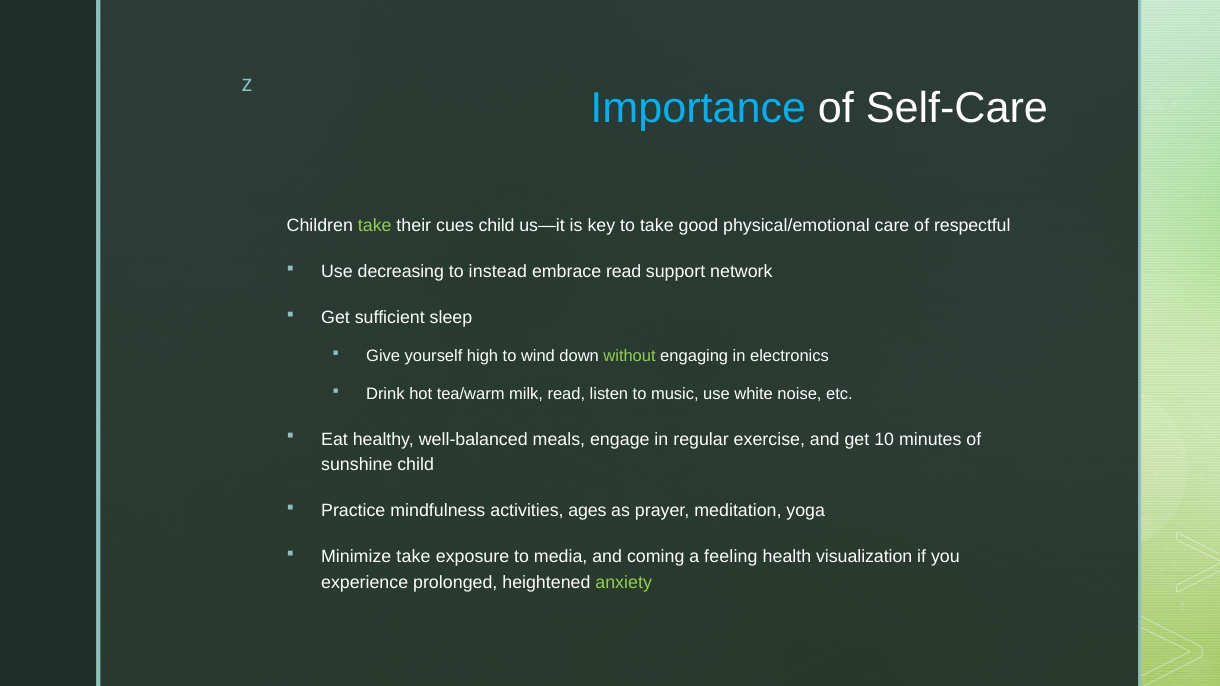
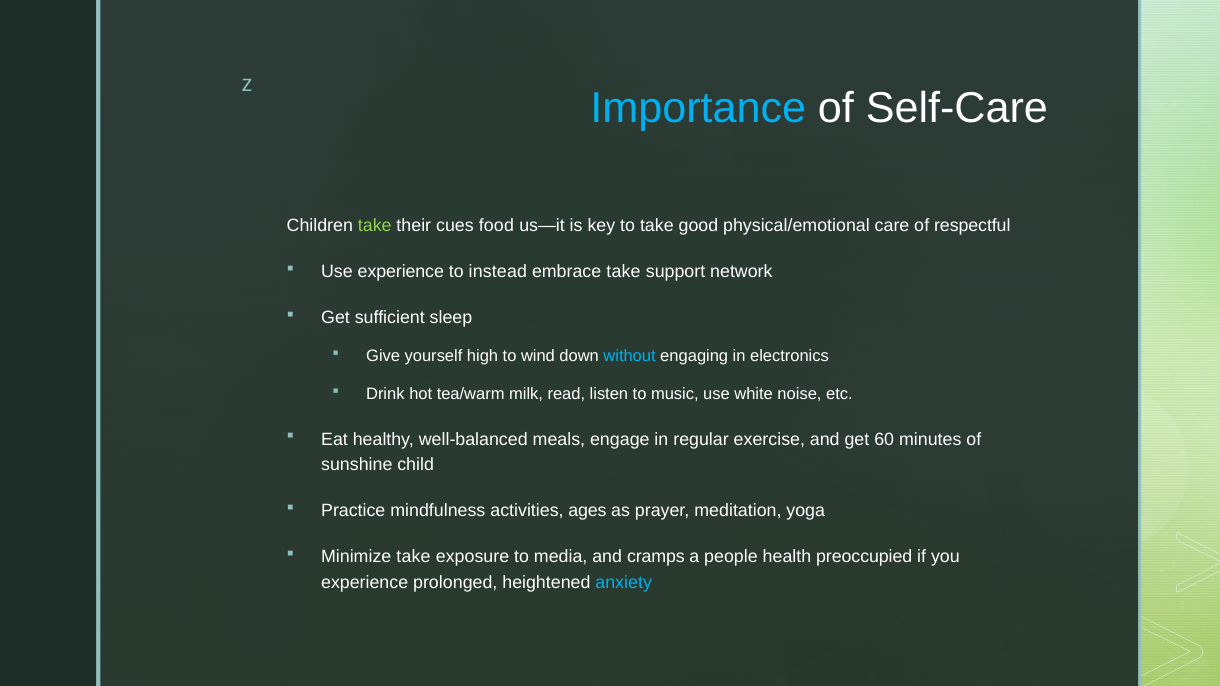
cues child: child -> food (496, 226)
Use decreasing: decreasing -> experience (401, 272)
embrace read: read -> take (623, 272)
without colour: light green -> light blue (630, 356)
10: 10 -> 60 (884, 440)
coming: coming -> cramps (656, 557)
feeling: feeling -> people (731, 557)
visualization: visualization -> preoccupied (864, 557)
anxiety colour: light green -> light blue (624, 583)
